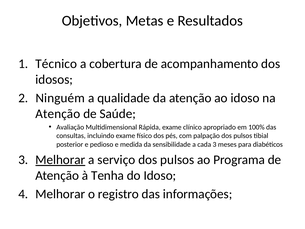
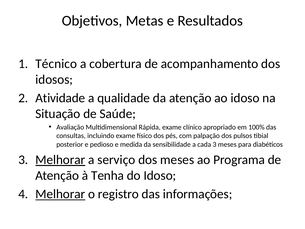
Ninguém: Ninguém -> Atividade (60, 98)
Atenção: Atenção -> Situação (58, 114)
pulsos: pulsos -> meses (177, 160)
Melhorar underline: none -> present (60, 194)
